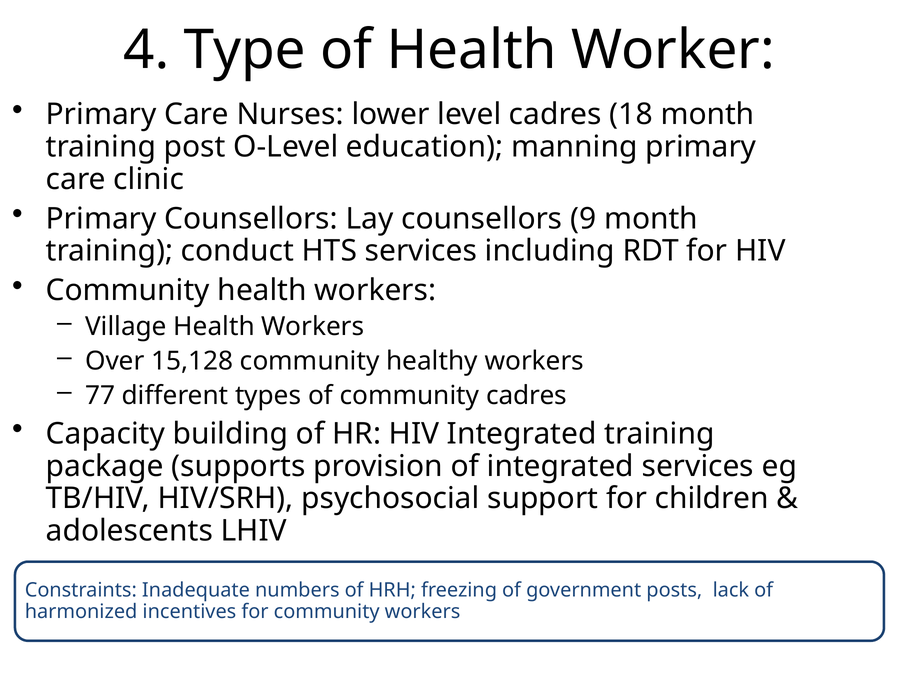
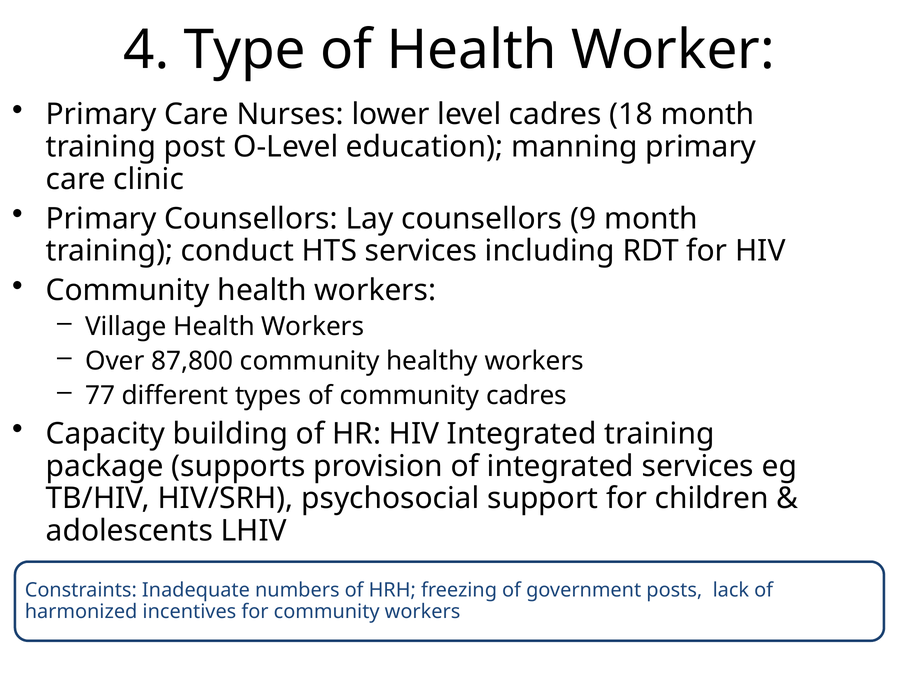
15,128: 15,128 -> 87,800 (192, 361)
